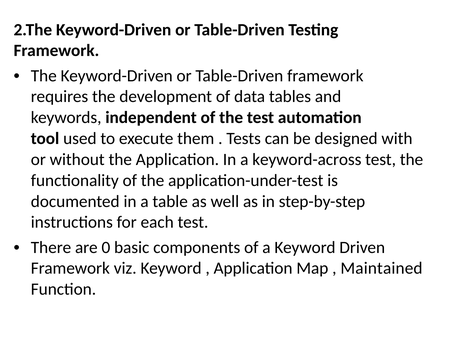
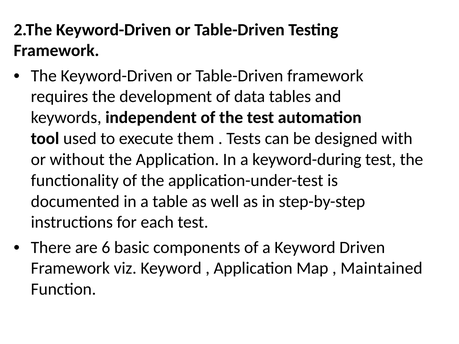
keyword-across: keyword-across -> keyword-during (307, 160)
0: 0 -> 6 (106, 248)
